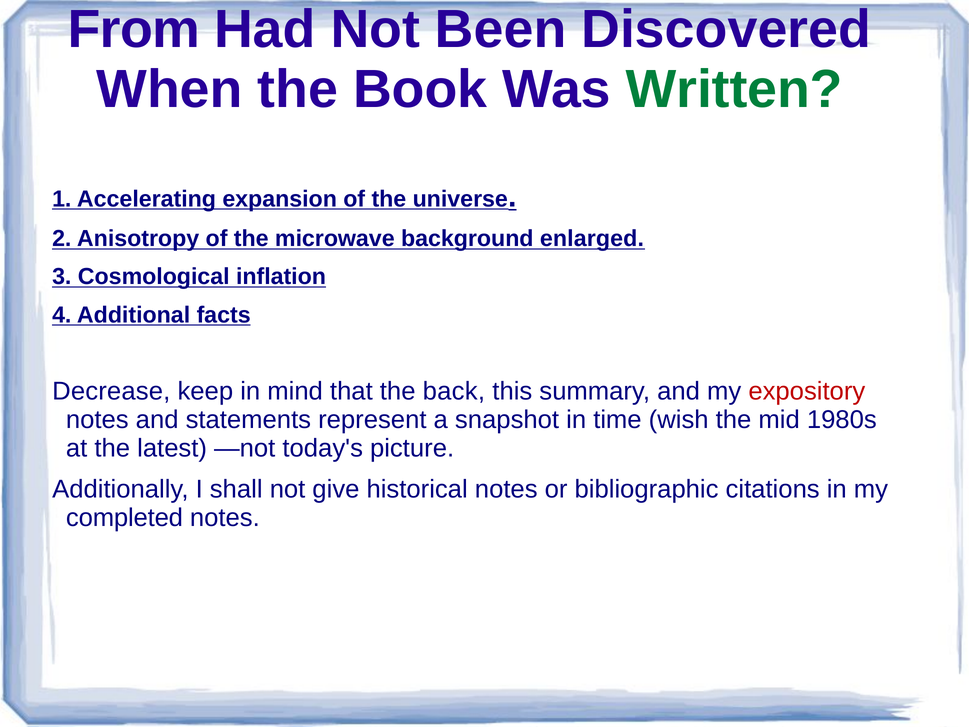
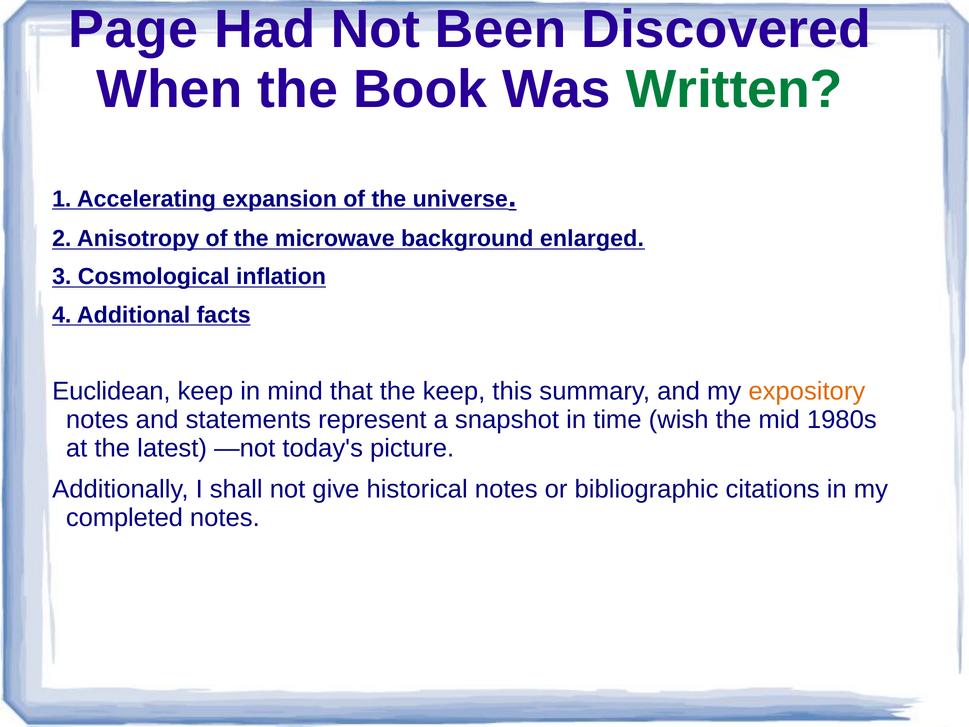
From: From -> Page (133, 30)
Decrease: Decrease -> Euclidean (111, 391)
the back: back -> keep (454, 391)
expository colour: red -> orange (807, 391)
